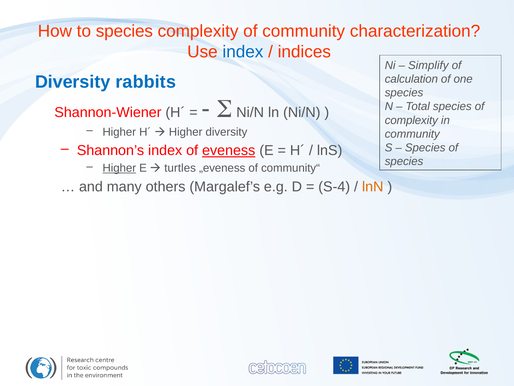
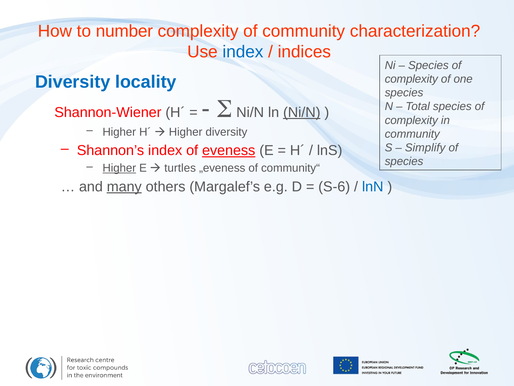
to species: species -> number (124, 31)
Simplify: Simplify -> Species (428, 65)
rabbits: rabbits -> locality (146, 82)
calculation: calculation -> complexity (411, 79)
Ni/N underline: none -> present (302, 112)
Species: Species -> Simplify (425, 147)
many underline: none -> present (124, 186)
S-4: S-4 -> S-6 (334, 186)
lnN colour: orange -> blue (373, 186)
